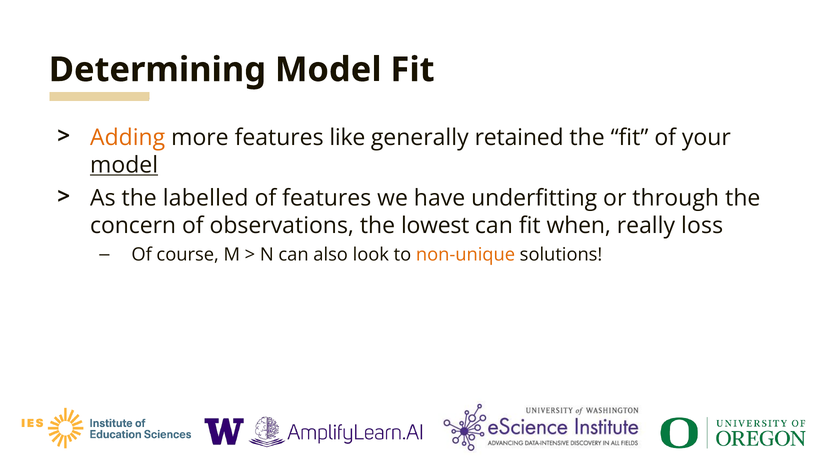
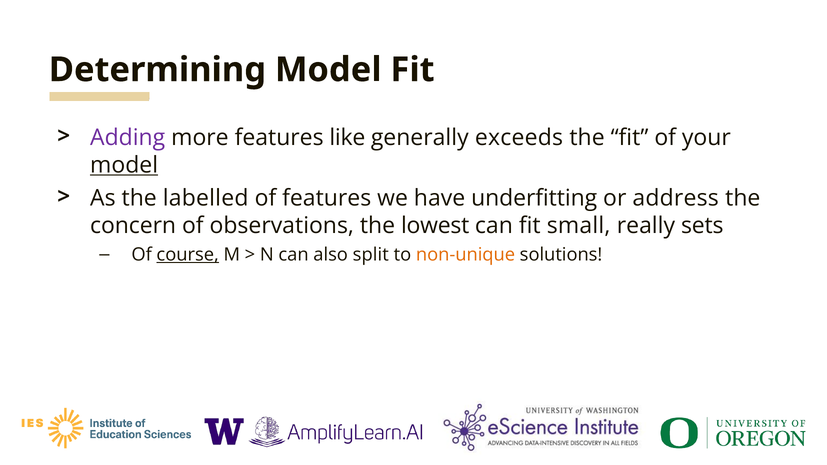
Adding colour: orange -> purple (128, 138)
retained: retained -> exceeds (519, 138)
through: through -> address (676, 198)
when: when -> small (579, 226)
loss: loss -> sets (702, 226)
course underline: none -> present (188, 255)
look: look -> split (371, 255)
